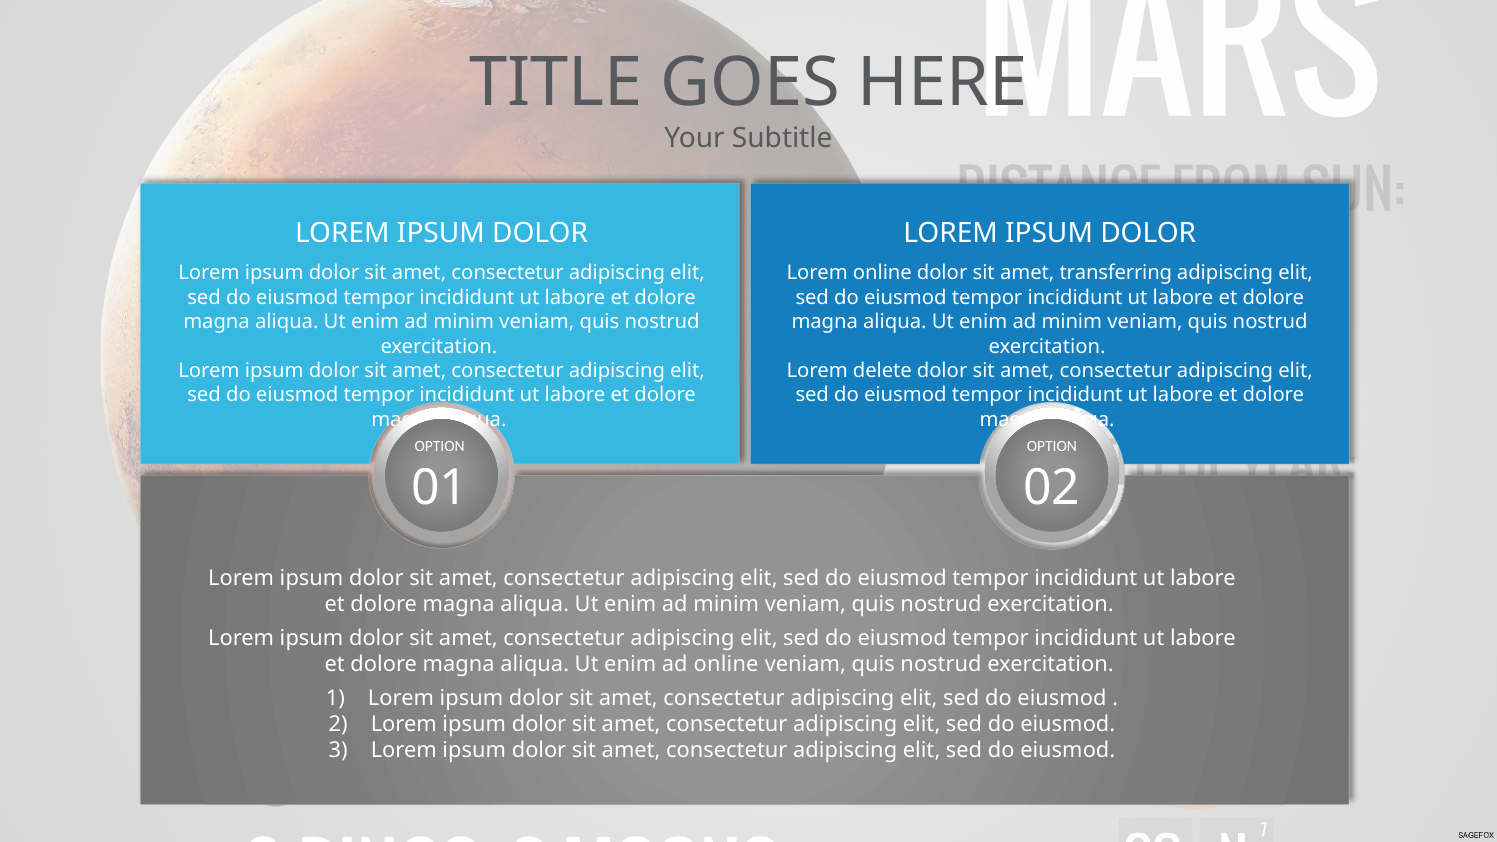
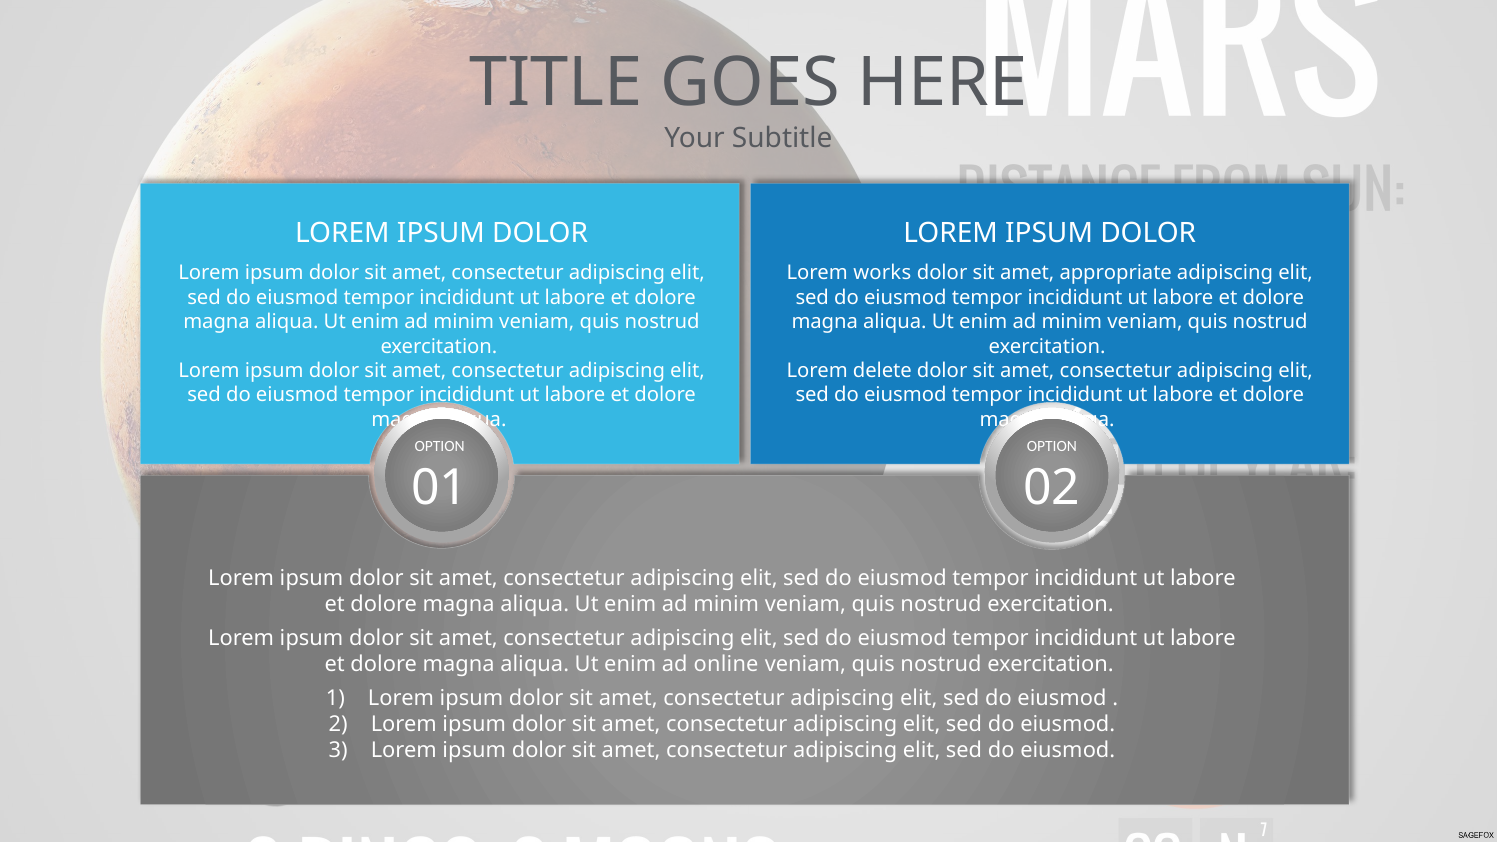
Lorem online: online -> works (882, 273)
transferring: transferring -> appropriate (1116, 273)
